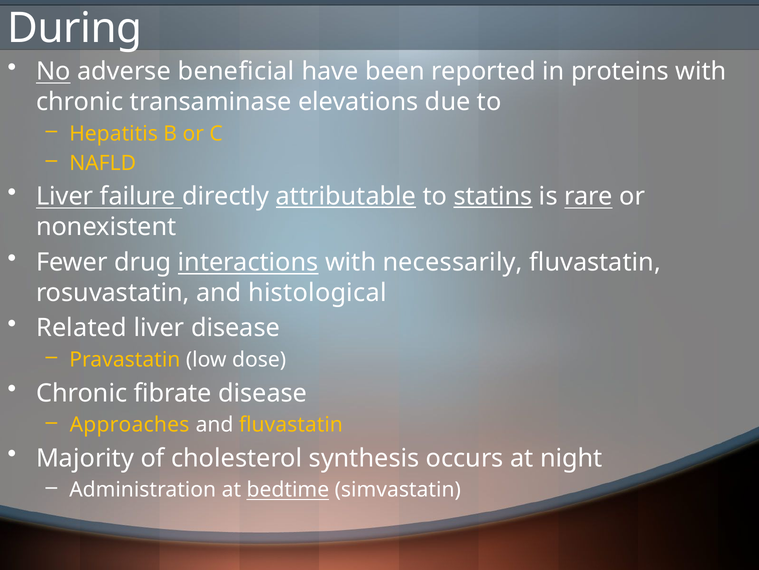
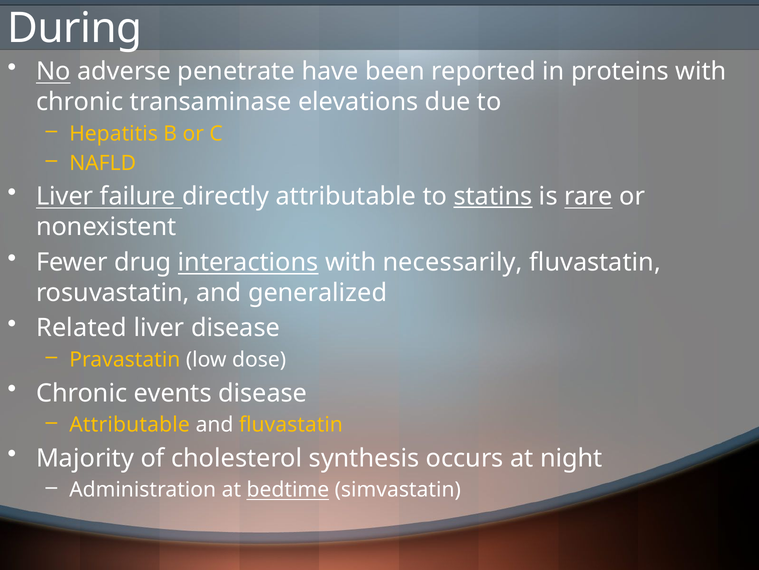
beneficial: beneficial -> penetrate (236, 71)
attributable underline: present -> none (346, 196)
histological: histological -> generalized (318, 292)
fibrate: fibrate -> events (173, 393)
Approaches: Approaches -> Attributable (130, 424)
